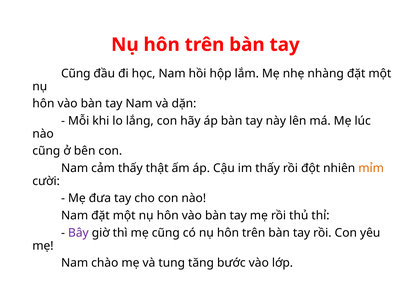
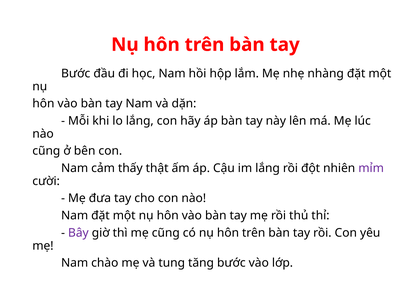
Cũng: Cũng -> Bước (76, 74)
im thấy: thấy -> lắng (268, 168)
mỉm colour: orange -> purple (371, 168)
